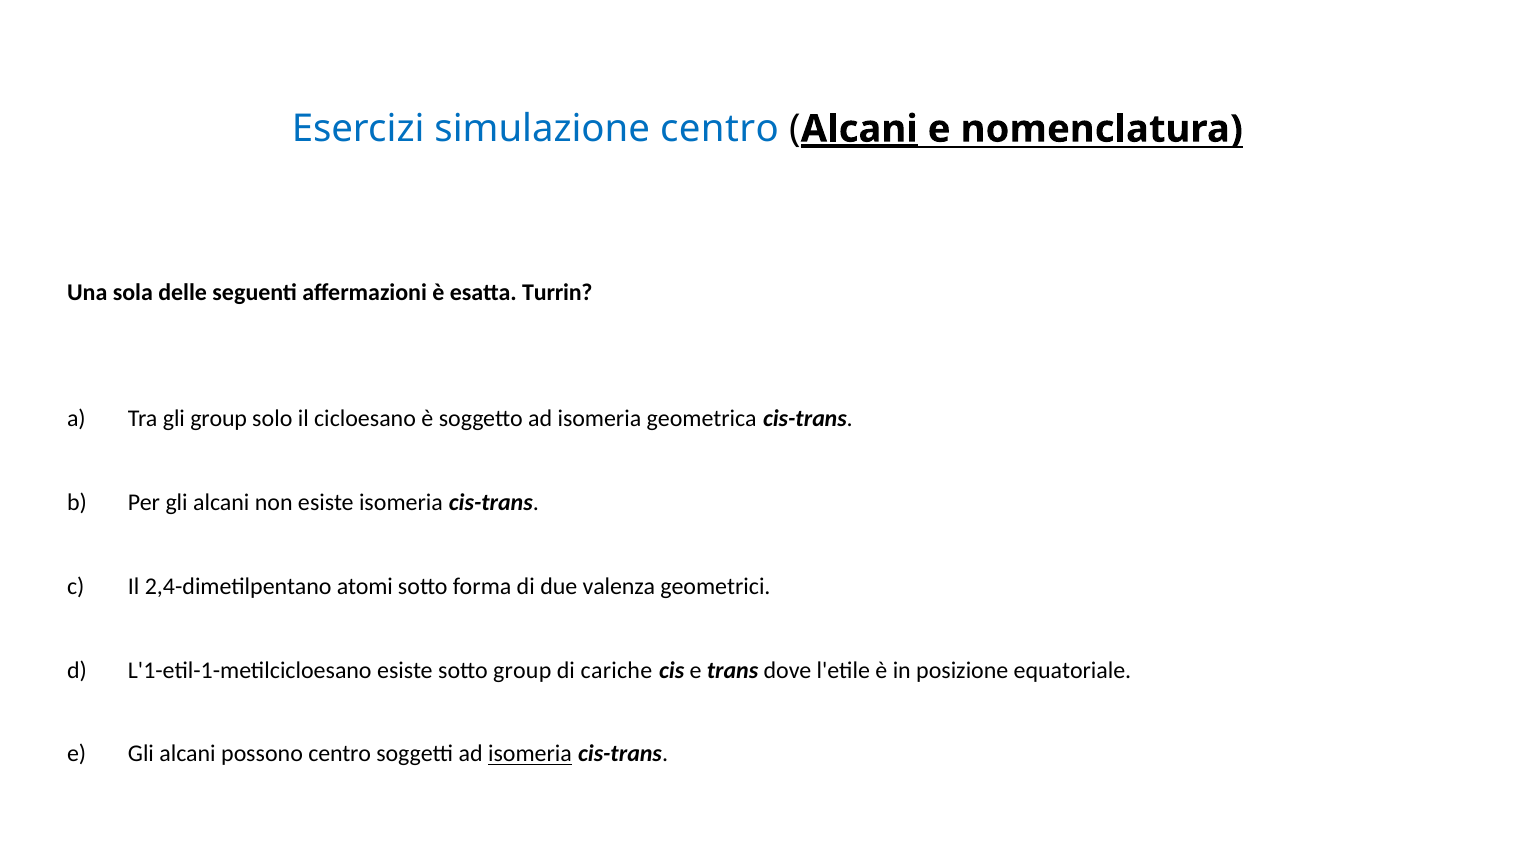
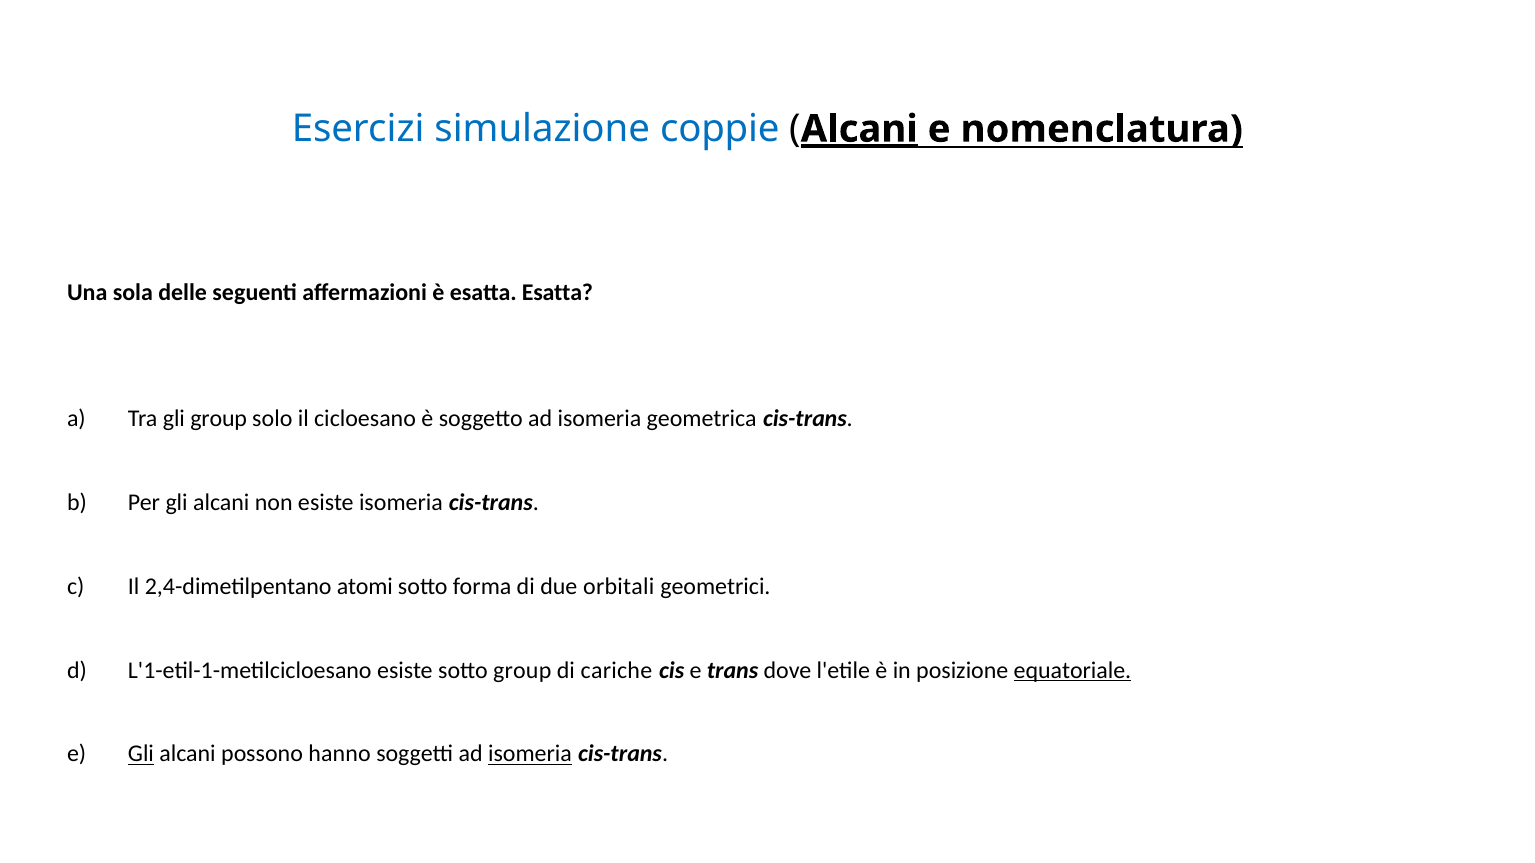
simulazione centro: centro -> coppie (720, 129)
esatta Turrin: Turrin -> Esatta (557, 293)
valenza: valenza -> orbitali (619, 587)
equatoriale underline: none -> present (1072, 671)
Gli underline: none -> present (141, 754)
possono centro: centro -> hanno (340, 754)
